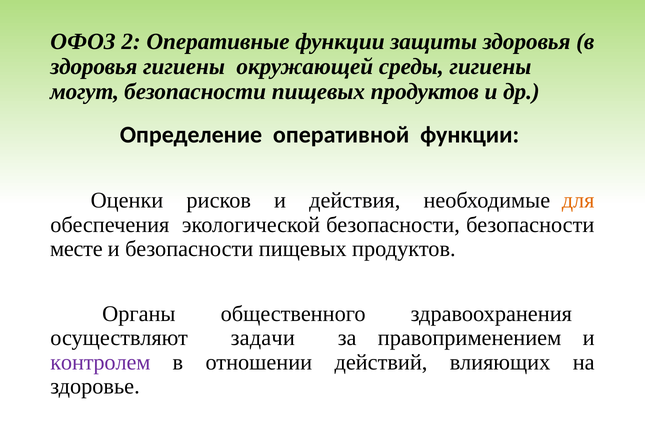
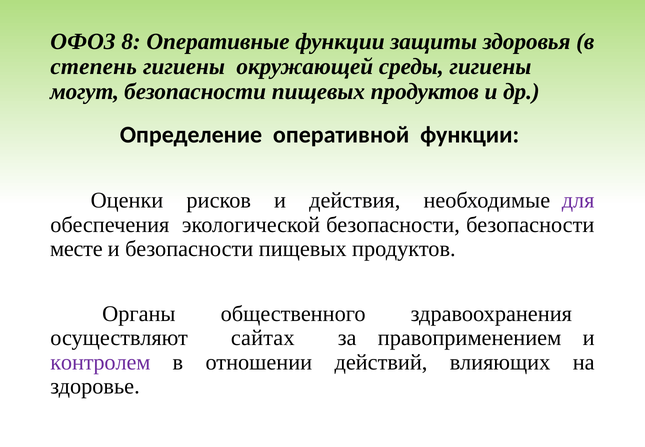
2: 2 -> 8 (131, 42)
здоровья: здоровья -> степень (94, 67)
для colour: orange -> purple (578, 200)
задачи: задачи -> сайтах (263, 338)
